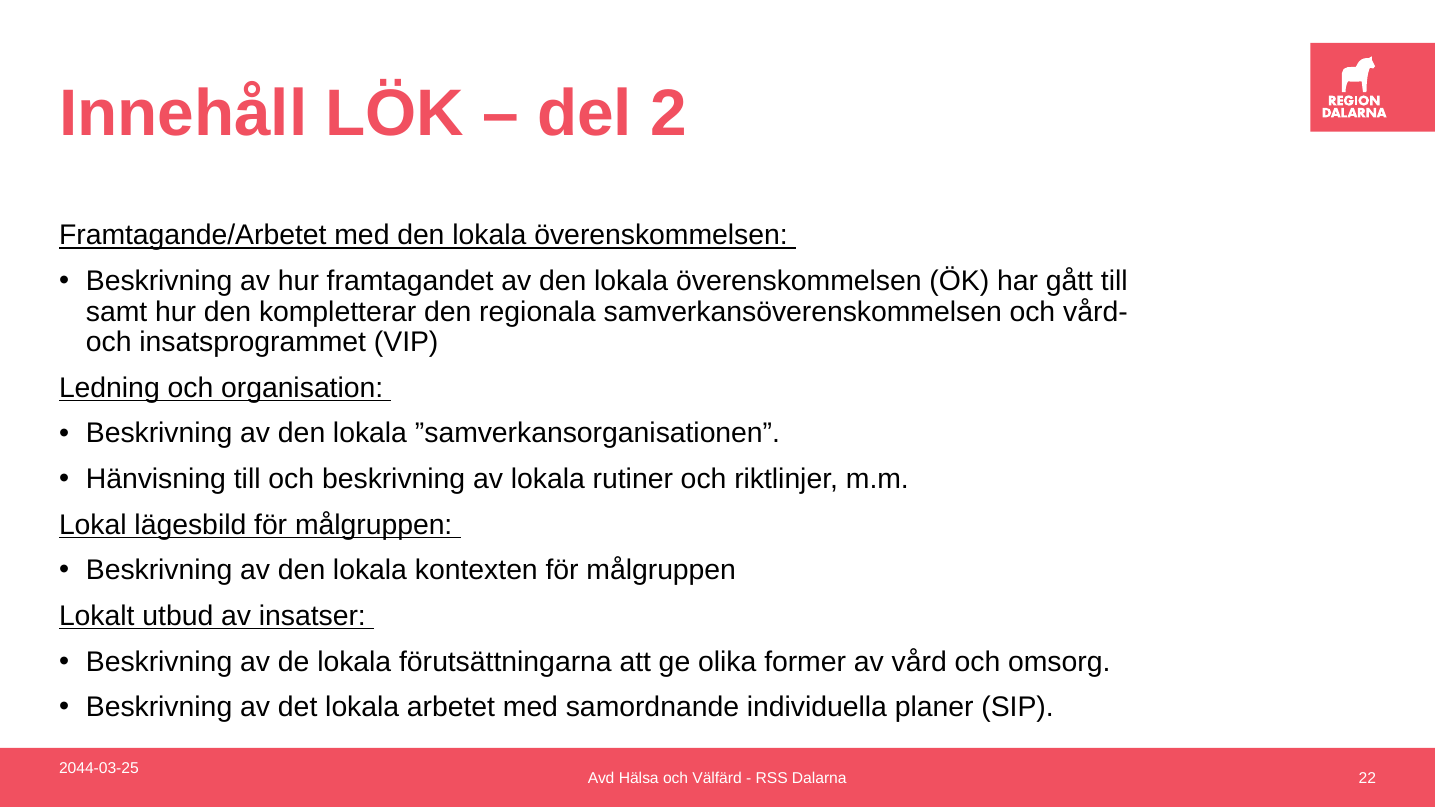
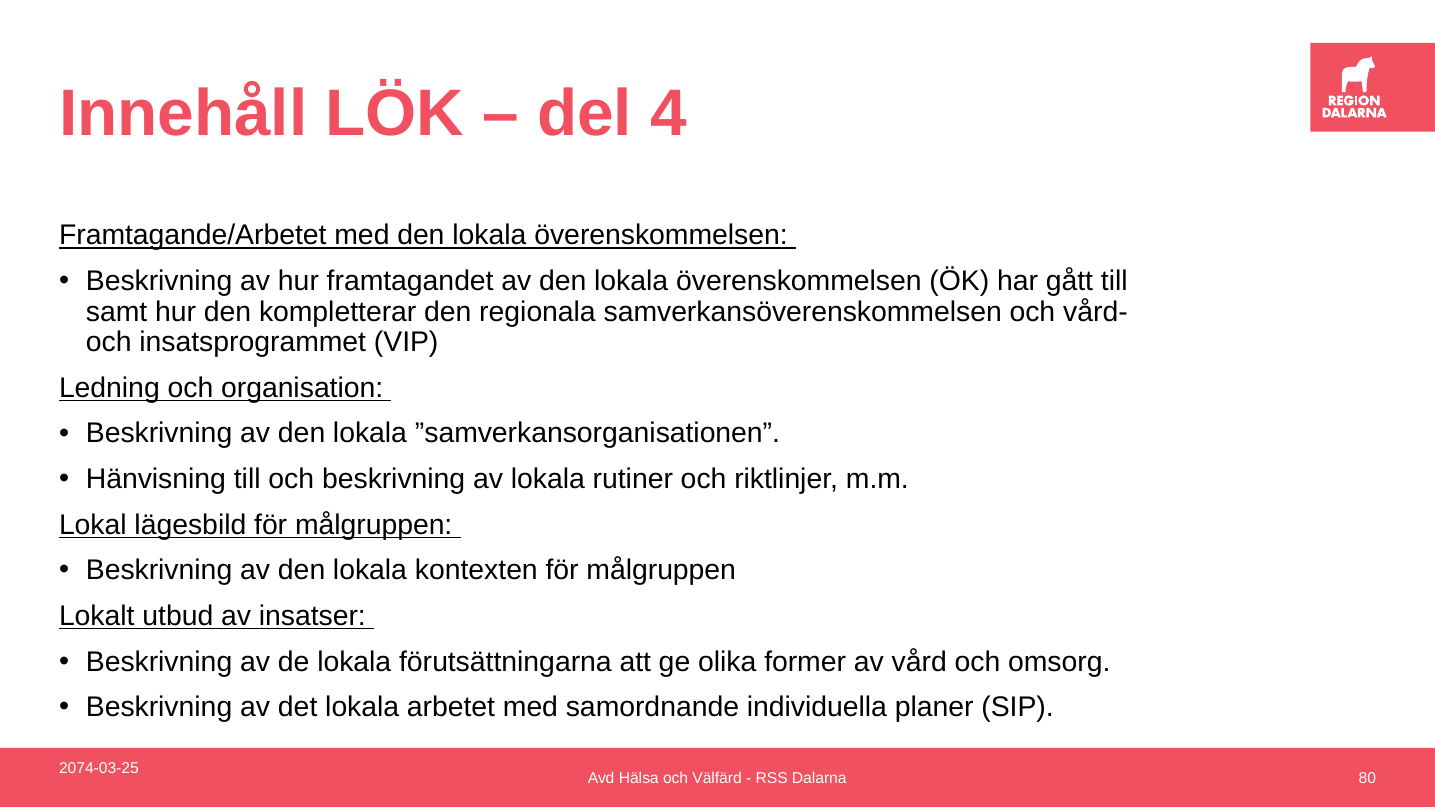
2: 2 -> 4 (669, 114)
2044-03-25: 2044-03-25 -> 2074-03-25 (99, 769)
22: 22 -> 80 (1367, 778)
